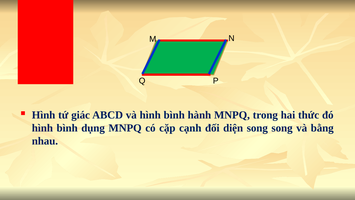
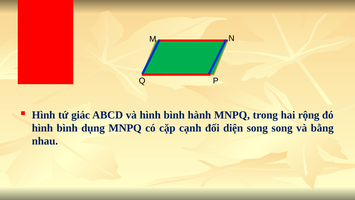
thức: thức -> rộng (309, 115)
